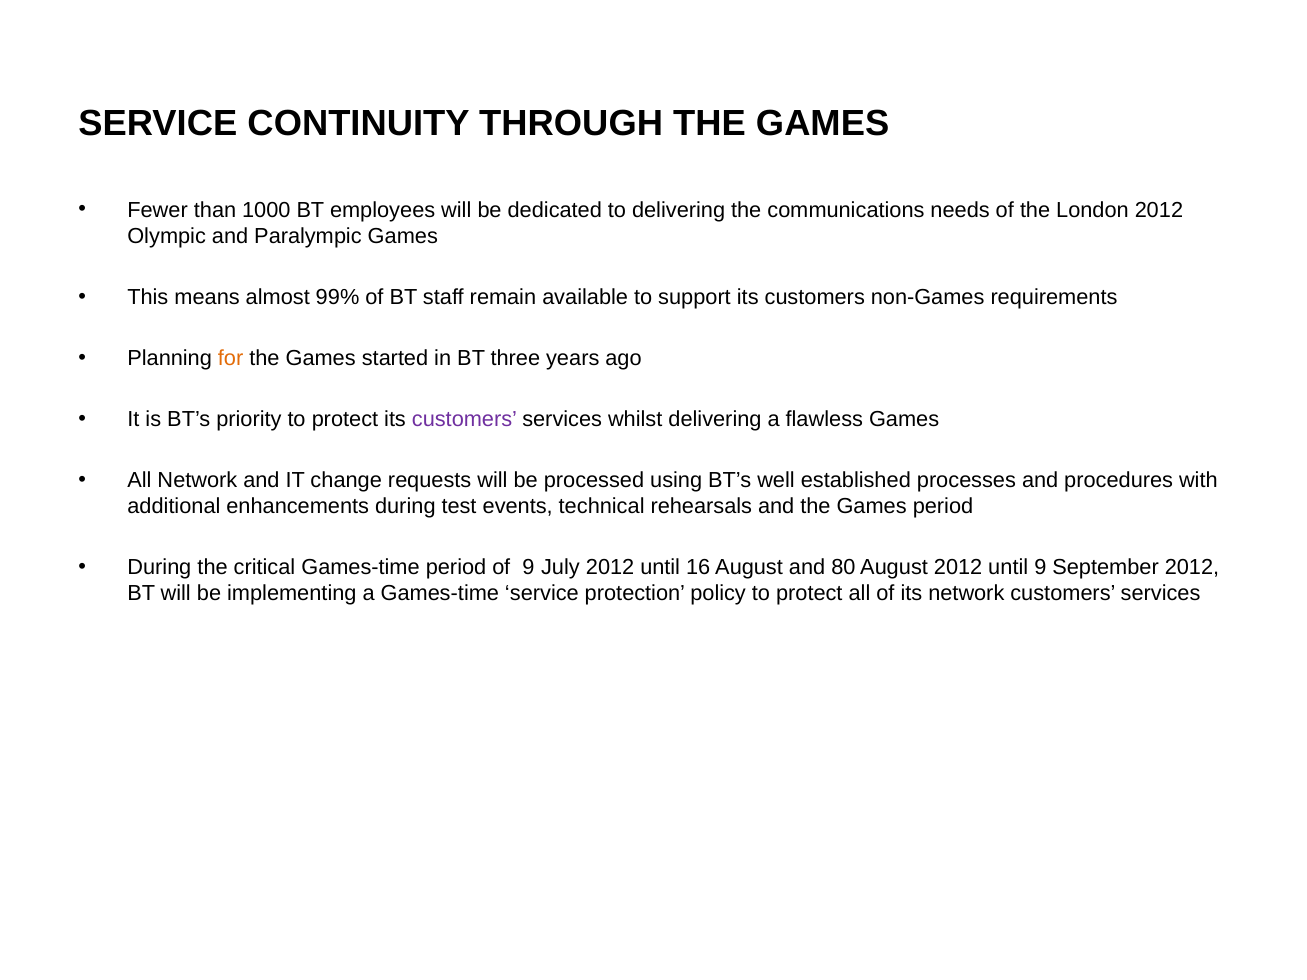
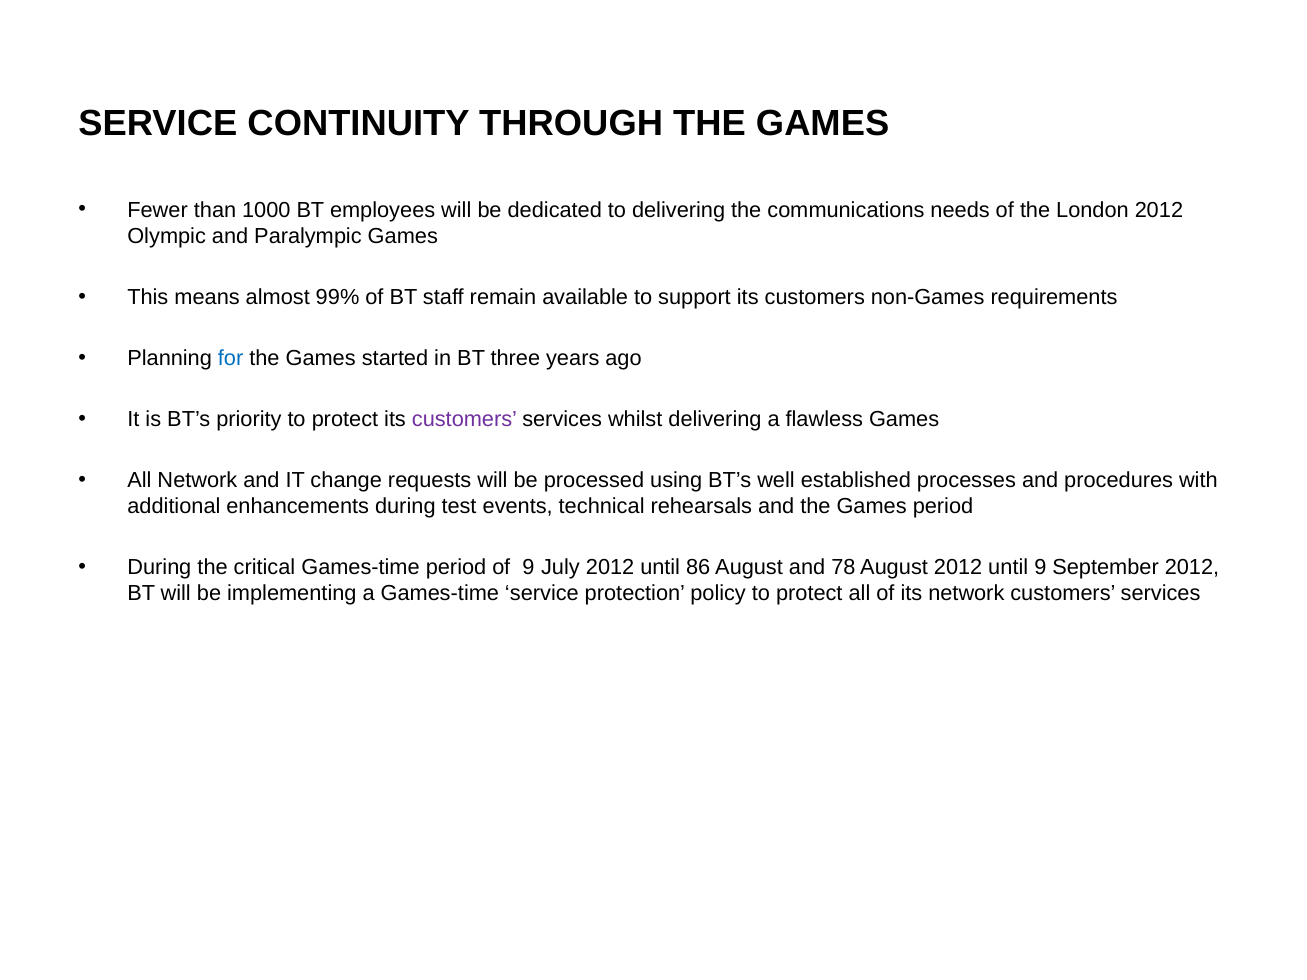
for colour: orange -> blue (231, 358)
16: 16 -> 86 (698, 567)
80: 80 -> 78 (843, 567)
